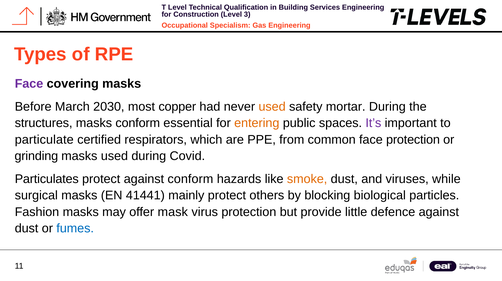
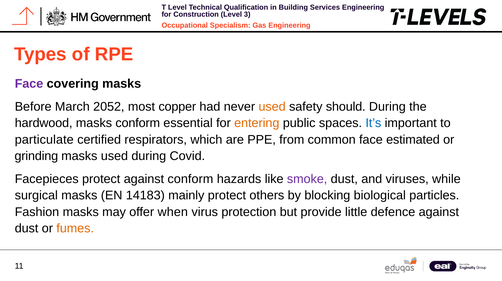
2030: 2030 -> 2052 (109, 106)
mortar: mortar -> should (346, 106)
structures: structures -> hardwood (44, 123)
It’s colour: purple -> blue (373, 123)
face protection: protection -> estimated (413, 139)
Particulates: Particulates -> Facepieces (47, 179)
smoke colour: orange -> purple (307, 179)
41441: 41441 -> 14183 (145, 195)
mask: mask -> when (173, 212)
fumes colour: blue -> orange (75, 228)
